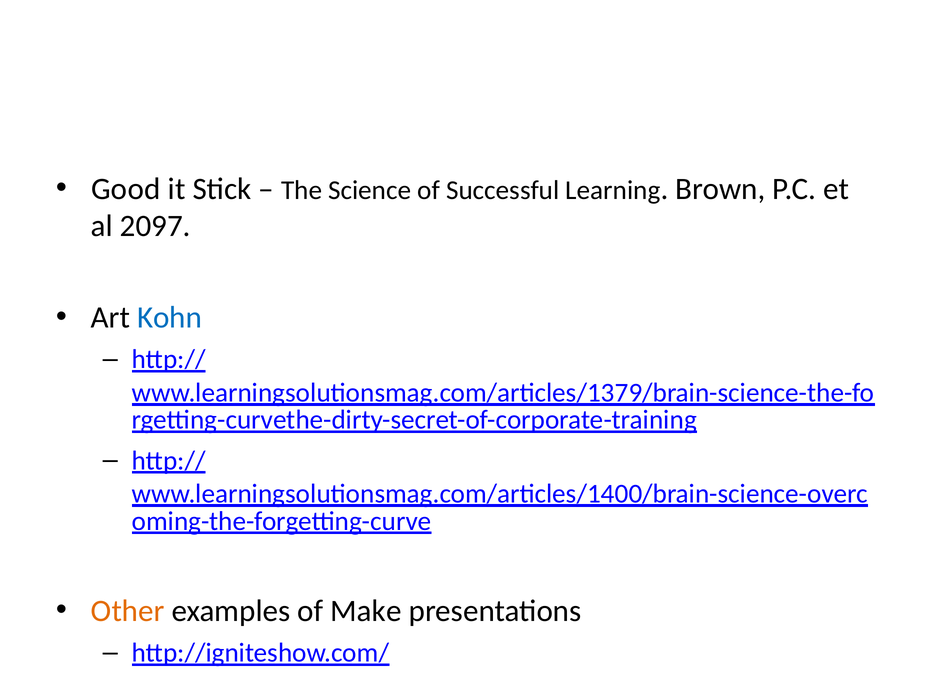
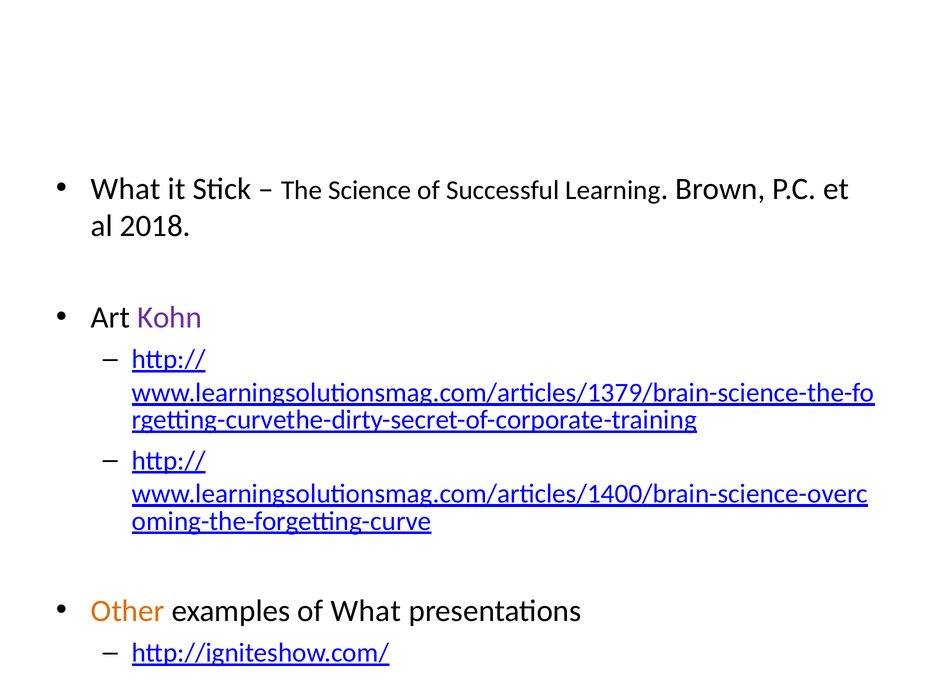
Good: Good -> What (126, 189)
2097: 2097 -> 2018 (155, 226)
Kohn colour: blue -> purple (169, 317)
of Make: Make -> What (366, 611)
